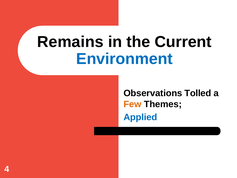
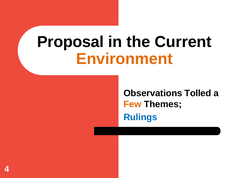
Remains: Remains -> Proposal (70, 42)
Environment colour: blue -> orange (124, 59)
Applied: Applied -> Rulings (140, 117)
